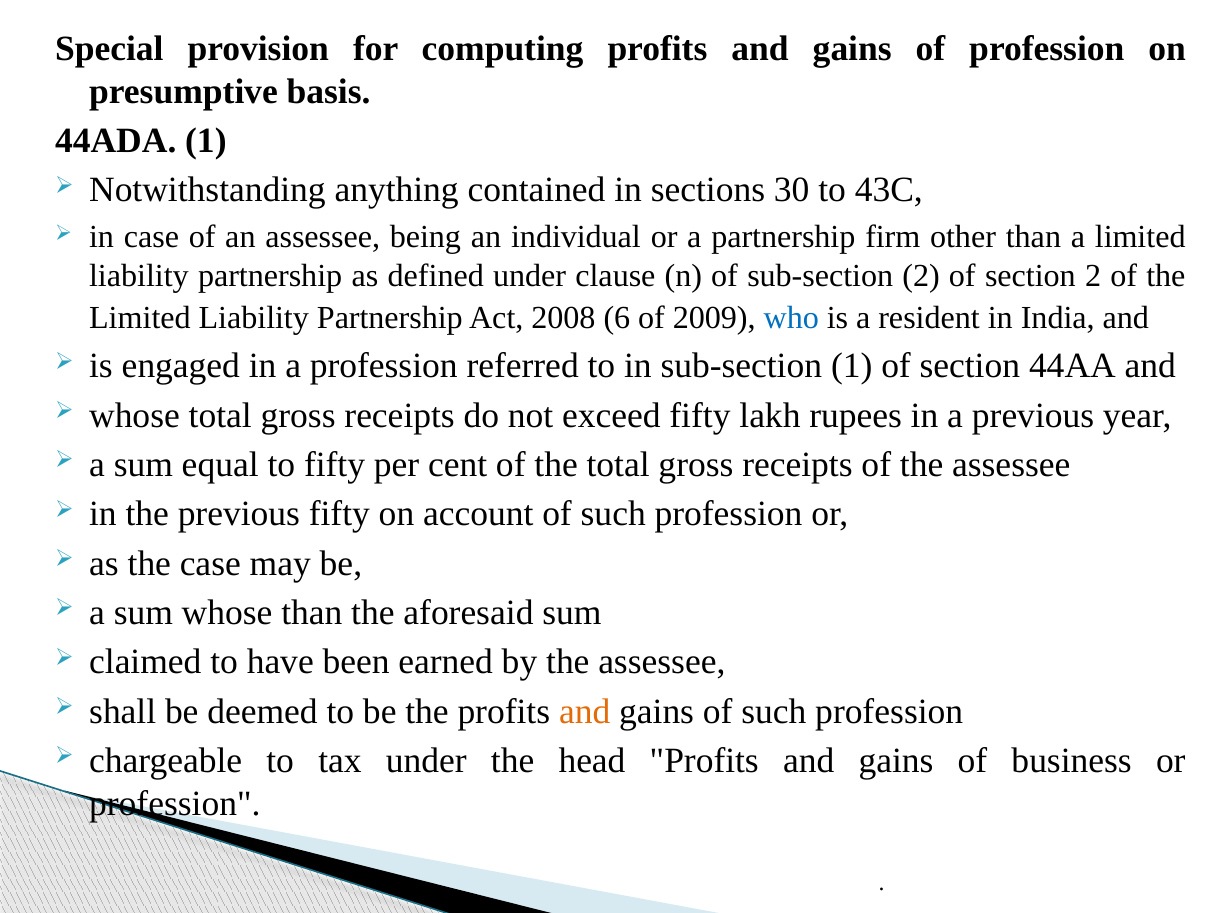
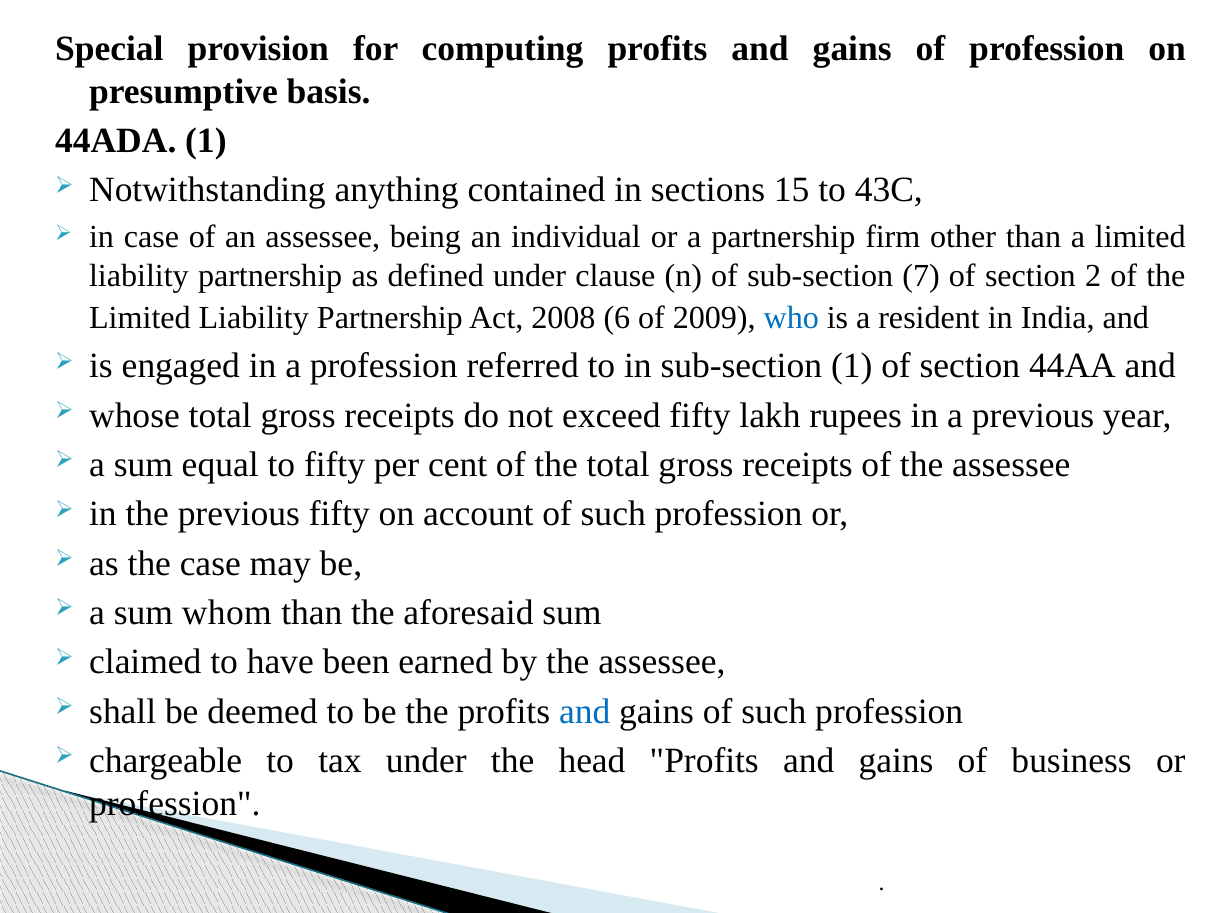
30: 30 -> 15 (792, 190)
sub-section 2: 2 -> 7 (921, 276)
sum whose: whose -> whom (227, 613)
and colour: orange -> blue (585, 712)
